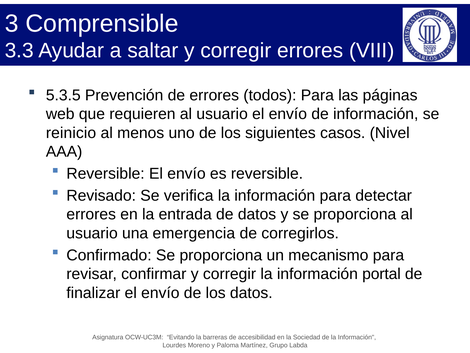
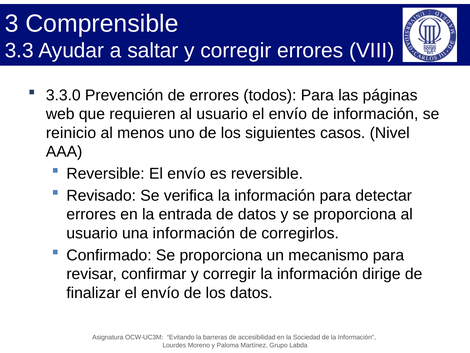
5.3.5: 5.3.5 -> 3.3.0 (63, 95)
una emergencia: emergencia -> información (194, 233)
portal: portal -> dirige (381, 274)
